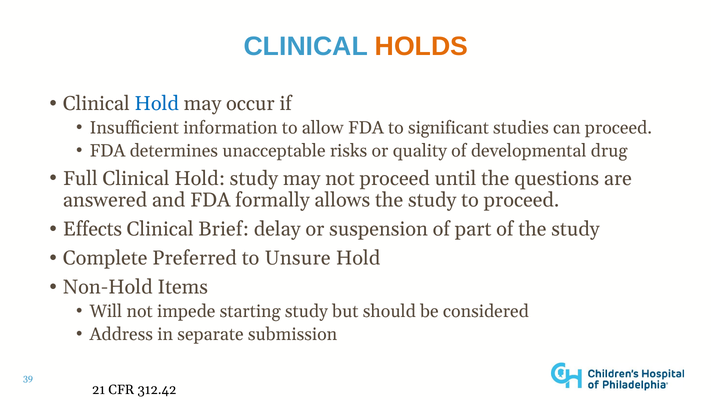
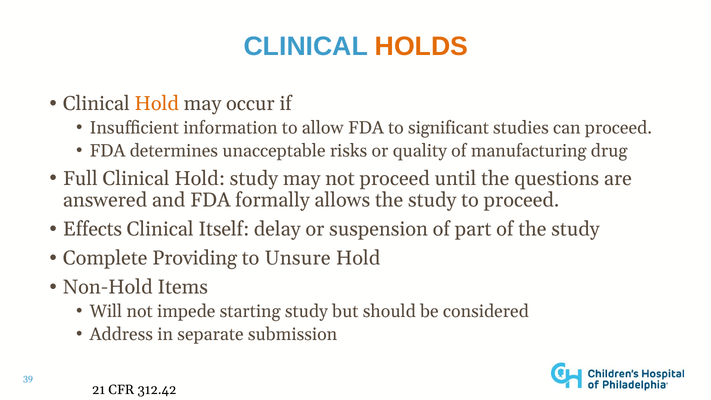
Hold colour: blue -> orange (157, 104)
developmental: developmental -> manufacturing (529, 151)
Brief: Brief -> Itself (224, 229)
Preferred: Preferred -> Providing (195, 258)
